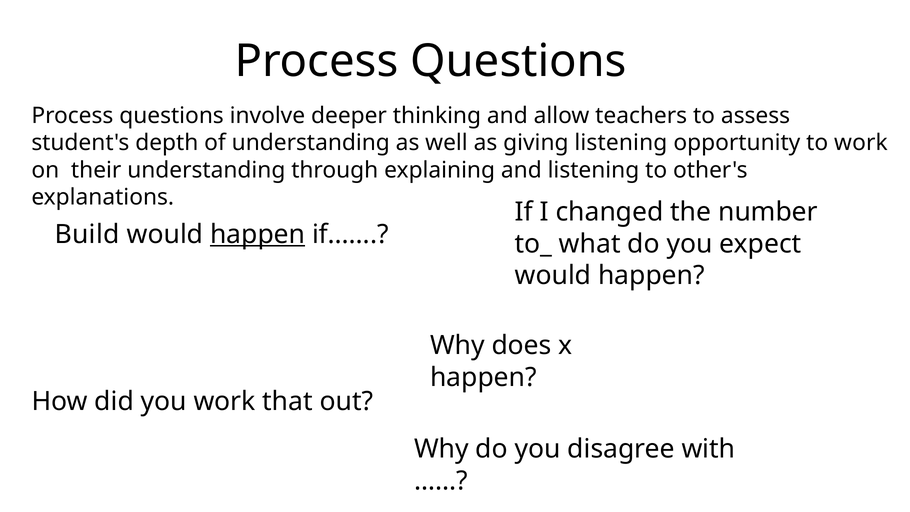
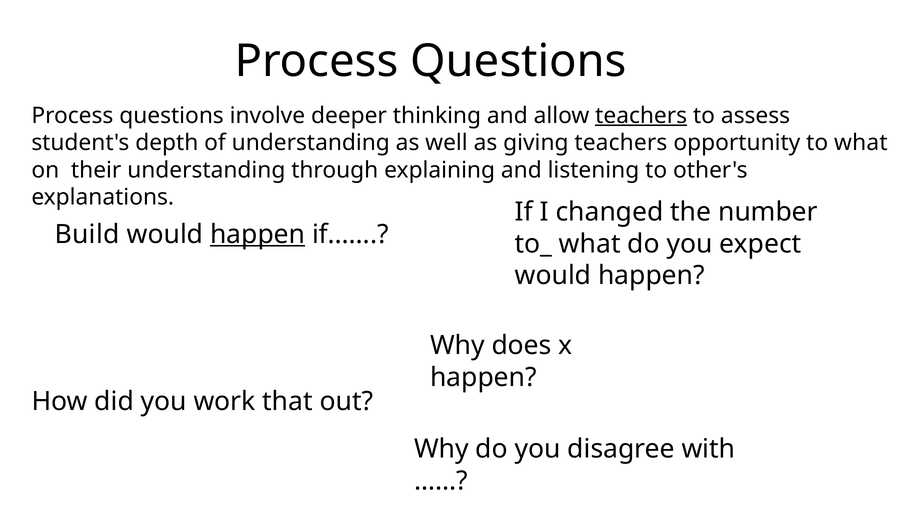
teachers underline: none -> present (641, 116)
giving listening: listening -> teachers (621, 143)
to work: work -> what (861, 143)
